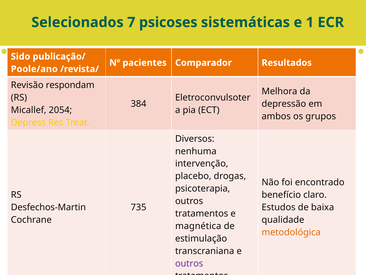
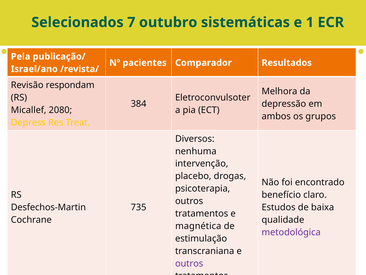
psicoses: psicoses -> outubro (168, 22)
Sido: Sido -> Pela (21, 56)
Poole/ano: Poole/ano -> Israel/ano (34, 69)
2054: 2054 -> 2080 (60, 110)
metodológica colour: orange -> purple (291, 232)
